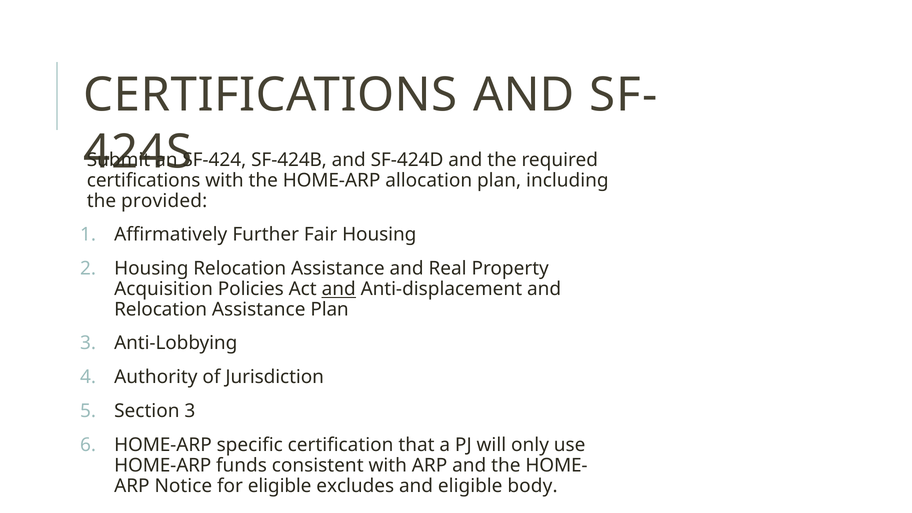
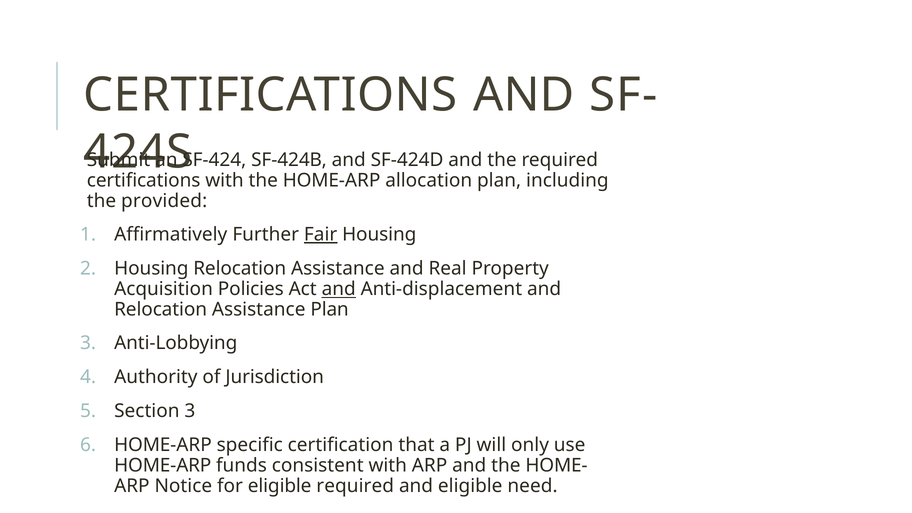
Fair underline: none -> present (321, 235)
eligible excludes: excludes -> required (355, 486)
body: body -> need (533, 486)
